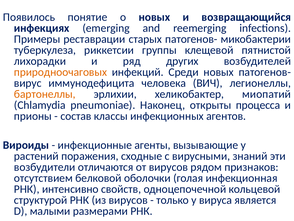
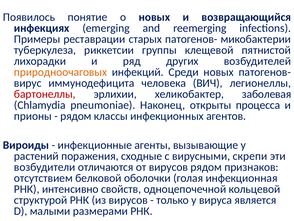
бартонеллы colour: orange -> red (45, 94)
миопатий: миопатий -> заболевая (267, 94)
состав: состав -> рядом (76, 116)
знаний: знаний -> скрепи (250, 156)
